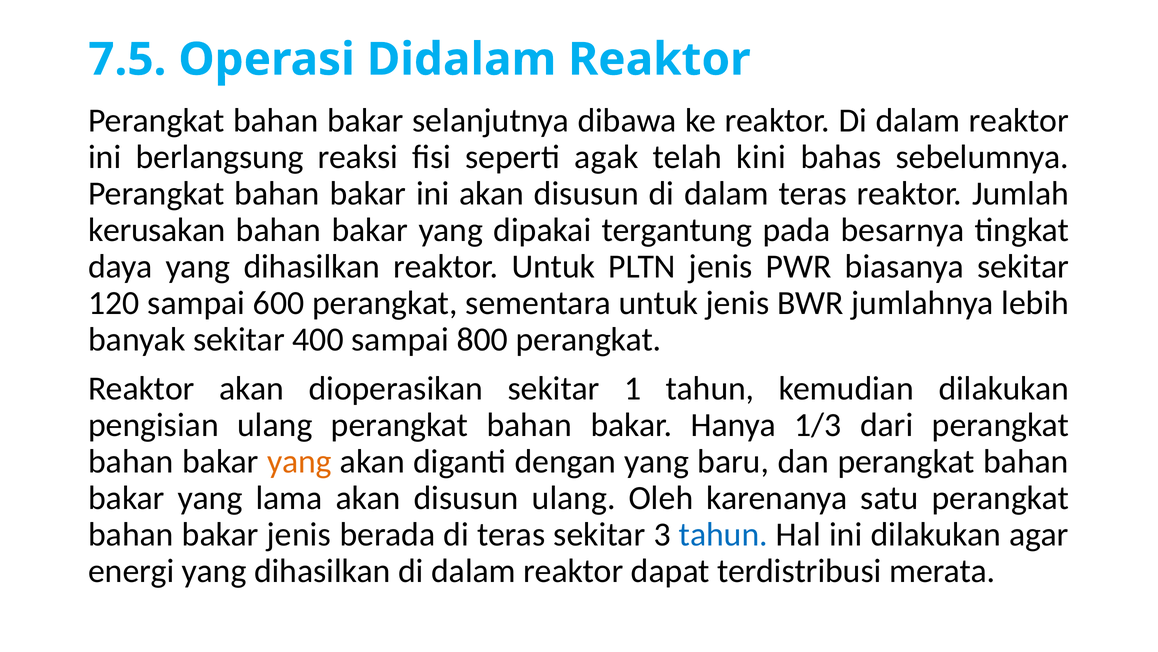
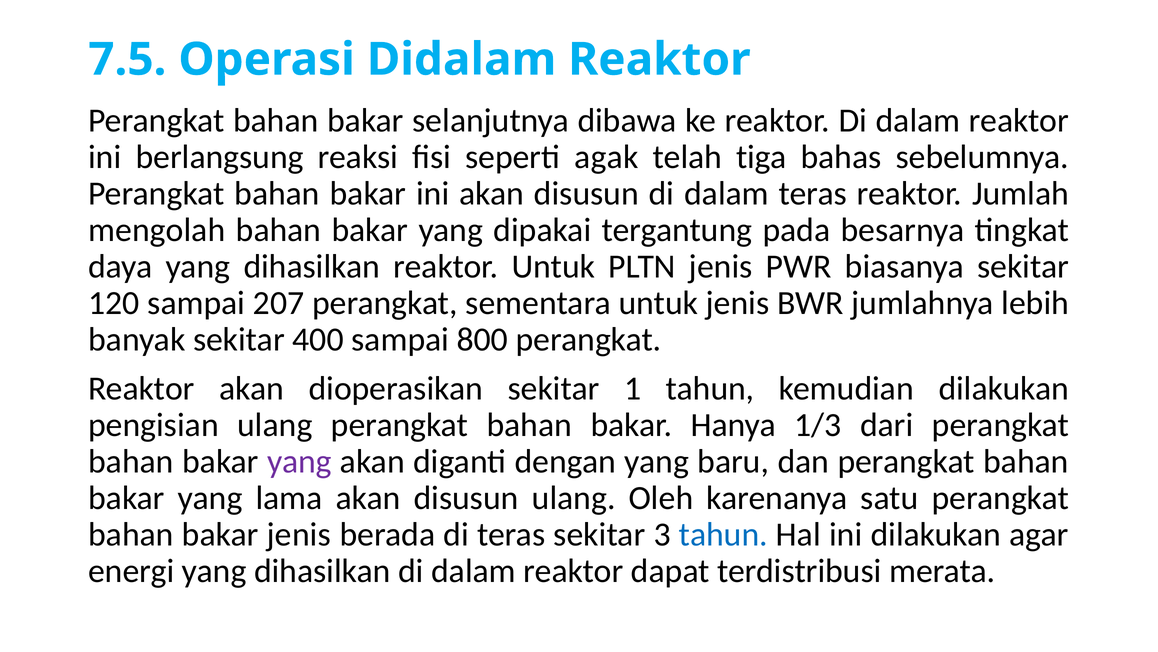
kini: kini -> tiga (761, 157)
kerusakan: kerusakan -> mengolah (157, 230)
600: 600 -> 207 (279, 303)
yang colour: orange -> purple (299, 461)
